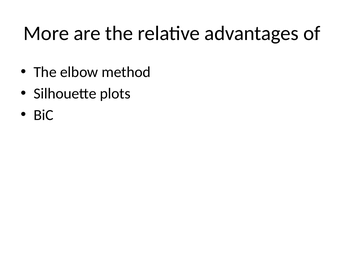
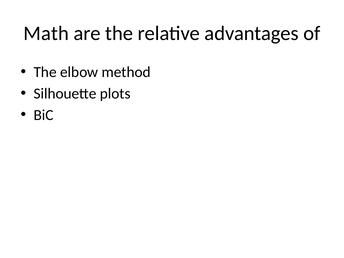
More: More -> Math (46, 33)
